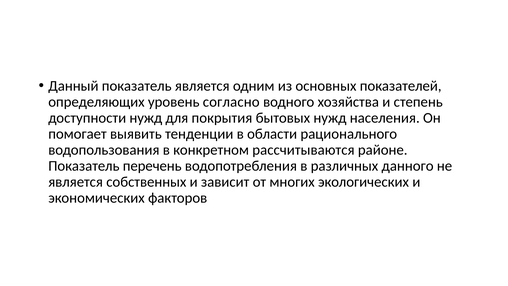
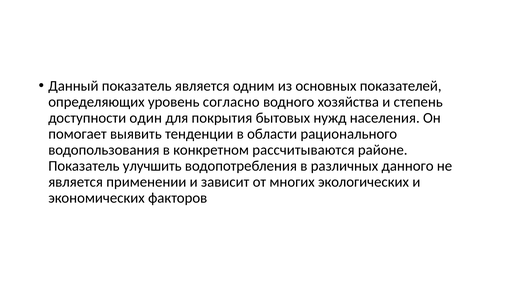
доступности нужд: нужд -> один (146, 118)
перечень: перечень -> улучшить (152, 166)
собственных: собственных -> применении (146, 182)
